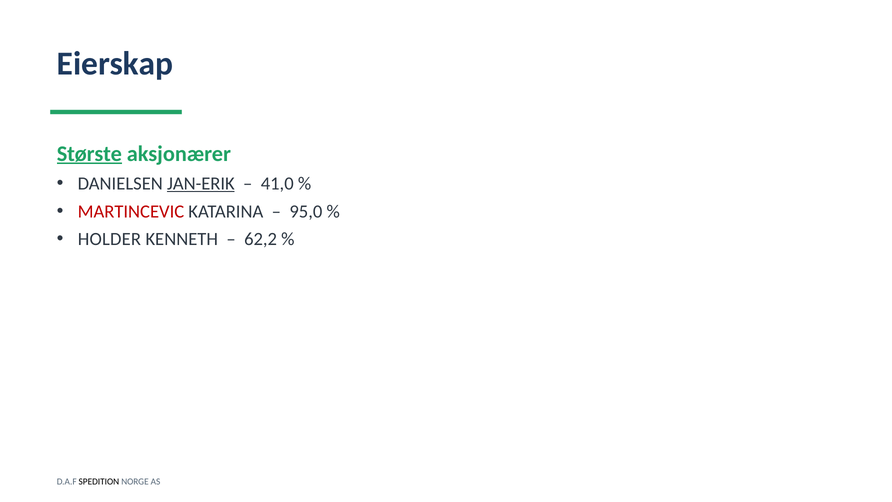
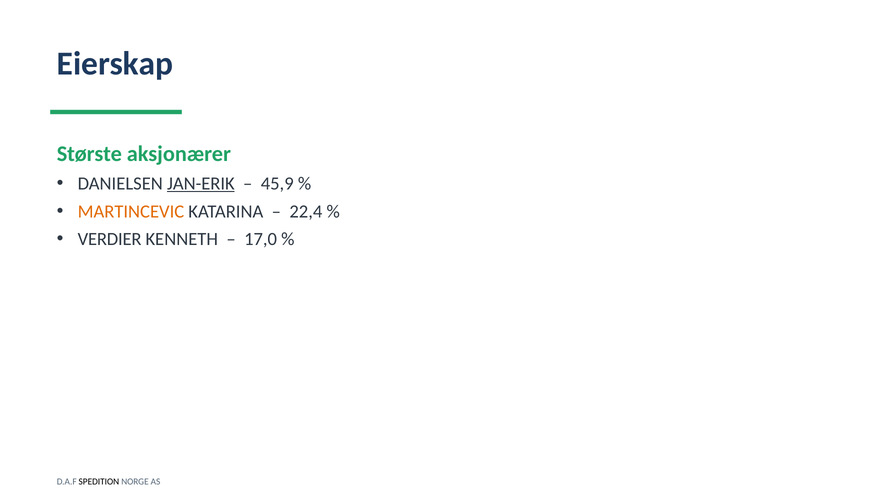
Største underline: present -> none (89, 154)
41,0: 41,0 -> 45,9 (277, 183)
MARTINCEVIC colour: red -> orange (131, 211)
95,0: 95,0 -> 22,4 (306, 211)
HOLDER: HOLDER -> VERDIER (110, 239)
62,2: 62,2 -> 17,0 (261, 239)
